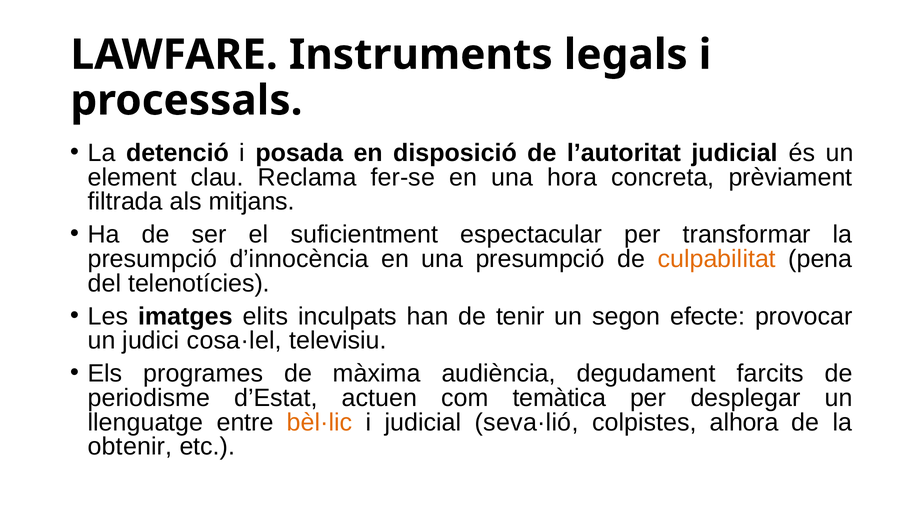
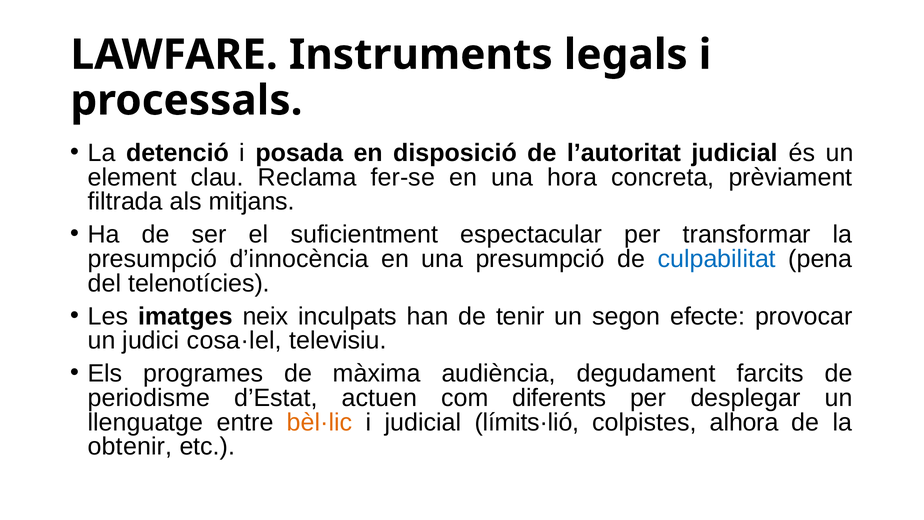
culpabilitat colour: orange -> blue (717, 259)
elits: elits -> neix (265, 316)
temàtica: temàtica -> diferents (559, 398)
seva·lió: seva·lió -> límits·lió (527, 422)
